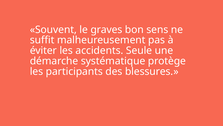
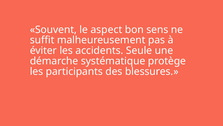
graves: graves -> aspect (106, 29)
